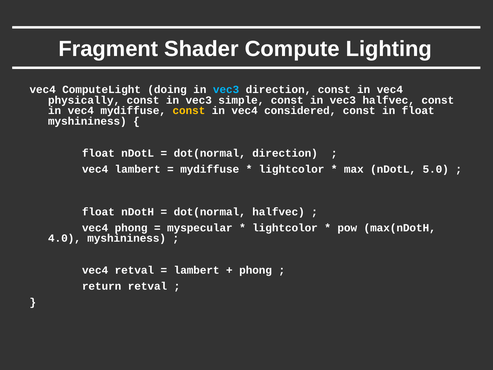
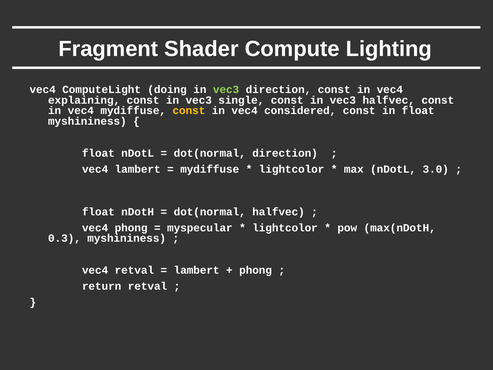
vec3 colour: light blue -> light green (226, 90)
physically: physically -> explaining (84, 100)
simple: simple -> single (241, 100)
5.0: 5.0 -> 3.0 (436, 169)
4.0: 4.0 -> 0.3 (64, 238)
